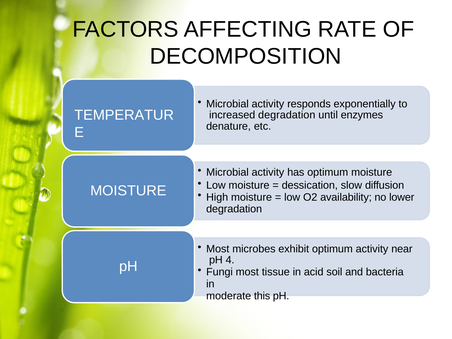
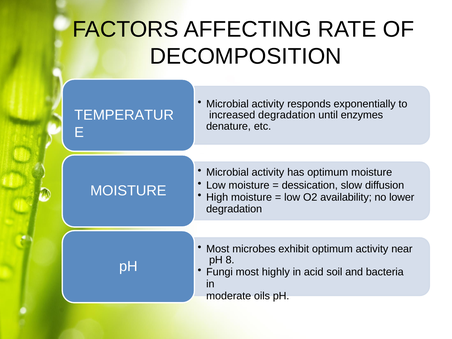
4: 4 -> 8 (230, 260)
tissue: tissue -> highly (276, 272)
this: this -> oils (262, 296)
